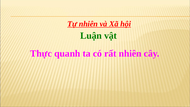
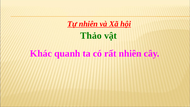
Luận: Luận -> Thảo (91, 36)
Thực: Thực -> Khác (41, 53)
